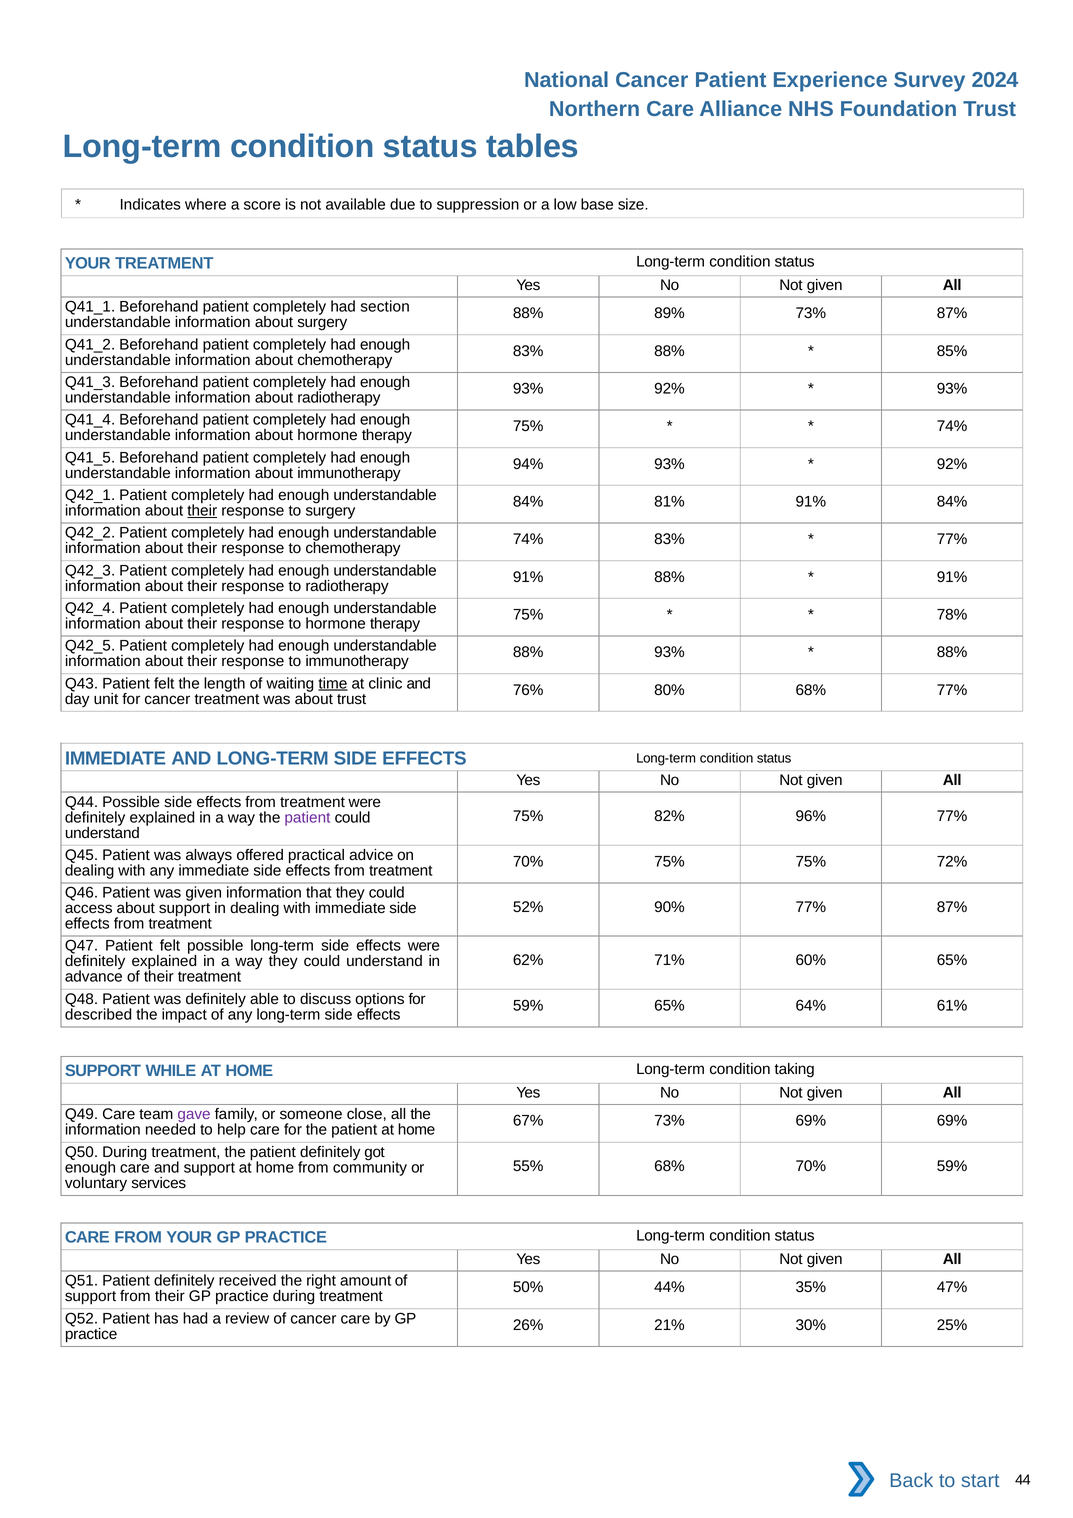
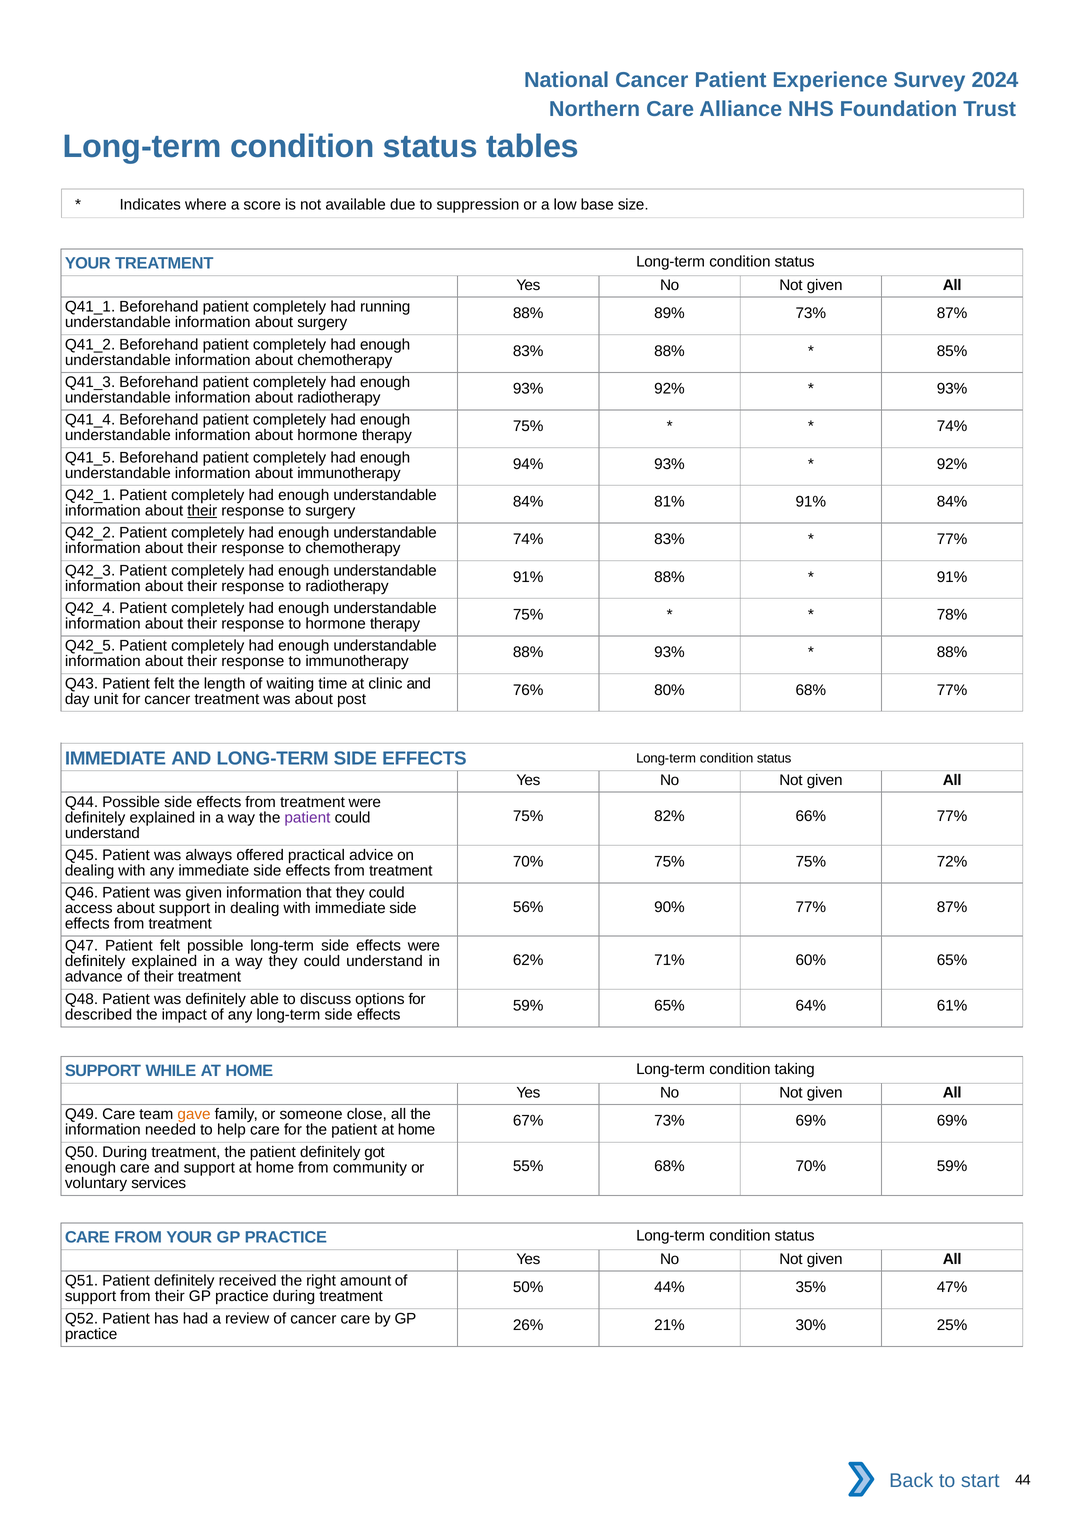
section: section -> running (385, 307)
time underline: present -> none (333, 684)
about trust: trust -> post (352, 699)
96%: 96% -> 66% (811, 816)
52%: 52% -> 56% (528, 907)
gave colour: purple -> orange (194, 1115)
